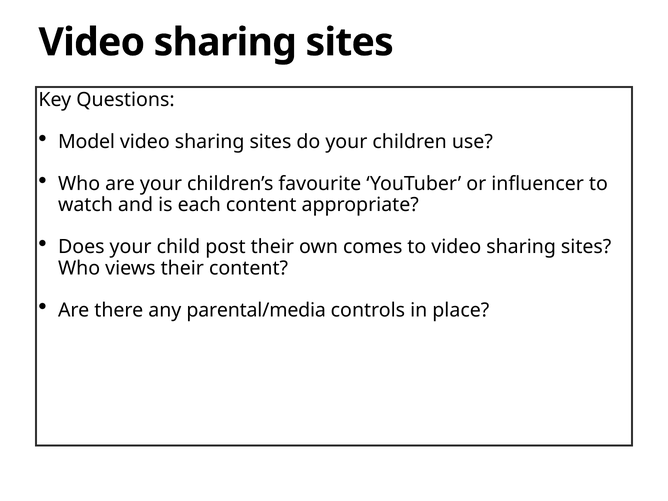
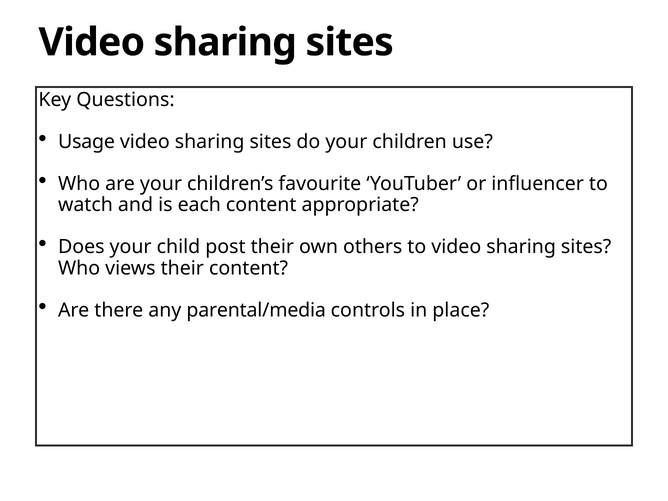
Model: Model -> Usage (87, 142)
comes: comes -> others (373, 247)
